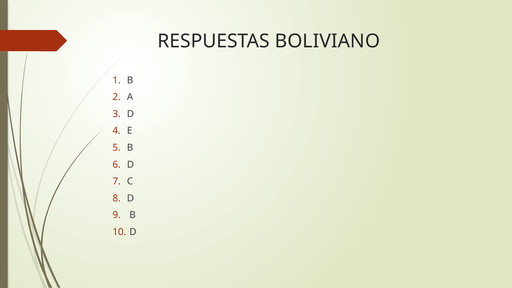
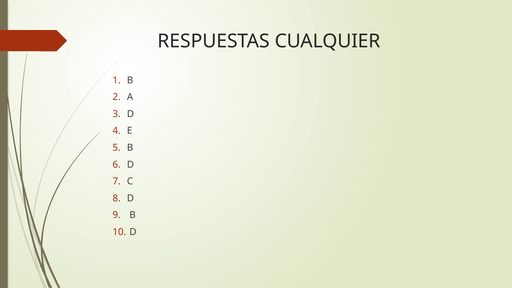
BOLIVIANO: BOLIVIANO -> CUALQUIER (327, 41)
